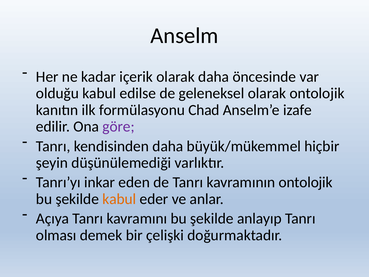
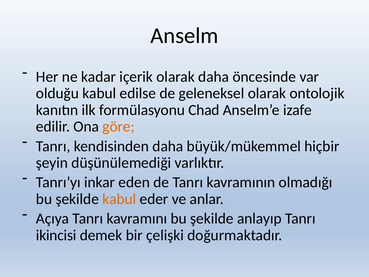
göre colour: purple -> orange (119, 127)
kavramının ontolojik: ontolojik -> olmadığı (305, 182)
olması: olması -> ikincisi (56, 235)
